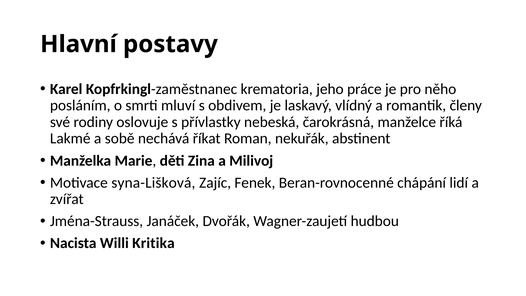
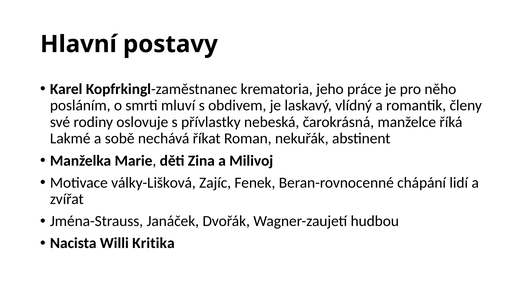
syna-Lišková: syna-Lišková -> války-Lišková (153, 183)
